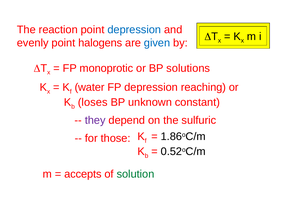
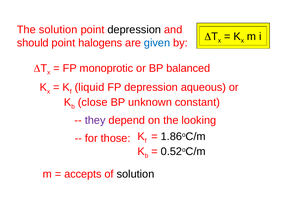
The reaction: reaction -> solution (58, 30)
depression colour: blue -> black (134, 30)
evenly: evenly -> should (33, 43)
solutions: solutions -> balanced (188, 68)
water: water -> liquid (89, 87)
reaching: reaching -> aqueous (203, 87)
loses: loses -> close (93, 102)
sulfuric: sulfuric -> looking (199, 120)
solution colour: green -> black (135, 174)
